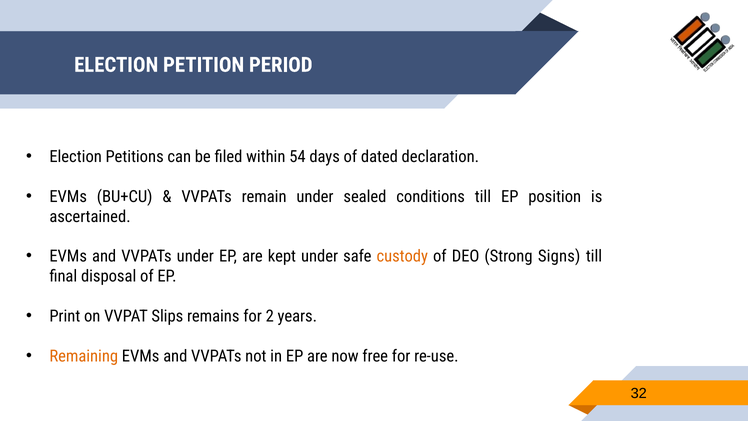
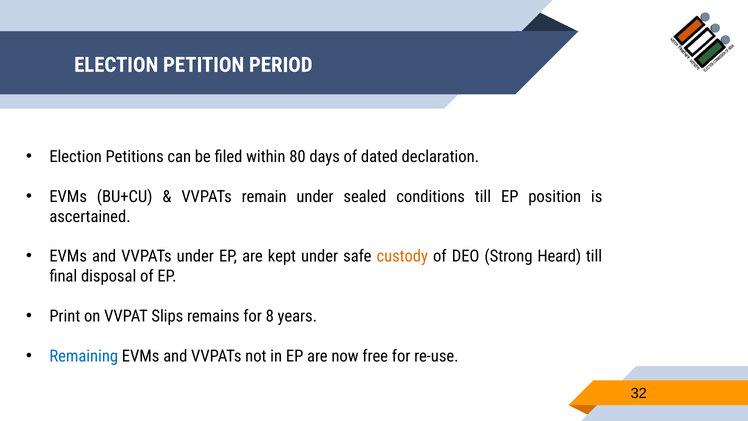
54: 54 -> 80 (297, 157)
Signs: Signs -> Heard (559, 256)
2: 2 -> 8 (270, 316)
Remaining colour: orange -> blue (84, 356)
